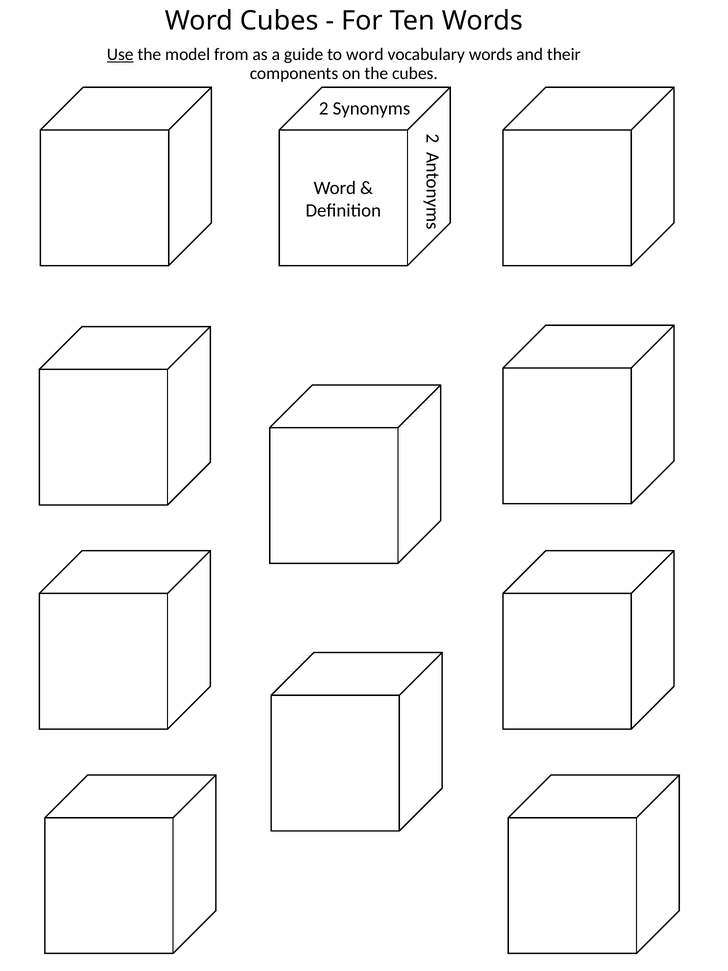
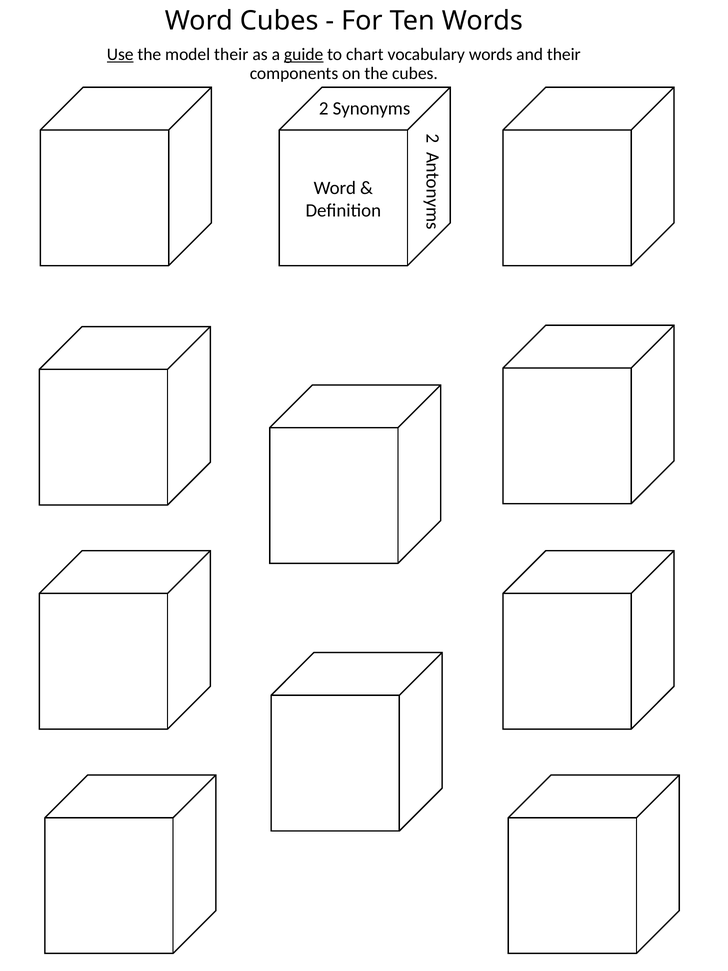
model from: from -> their (231, 55)
guide underline: none -> present (304, 55)
to word: word -> chart (365, 55)
